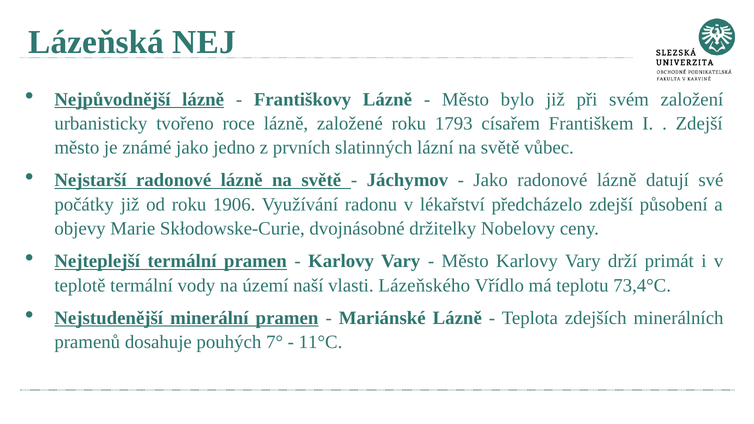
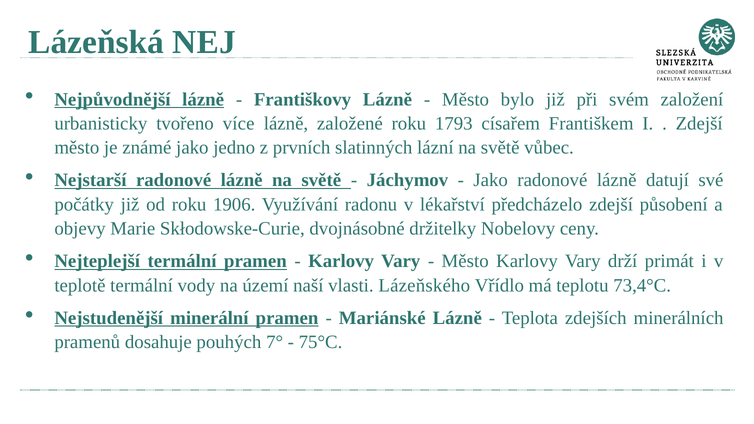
roce: roce -> více (239, 124)
11°C: 11°C -> 75°C (321, 342)
